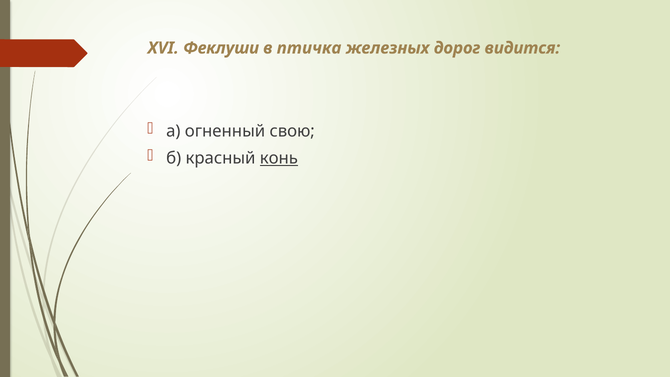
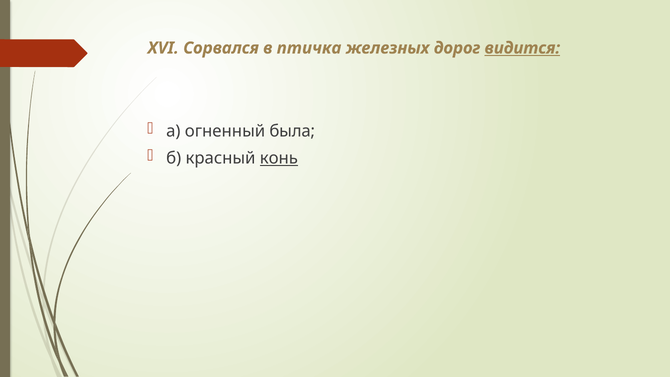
Феклуши: Феклуши -> Сорвался (221, 48)
видится underline: none -> present (522, 48)
свою: свою -> была (292, 131)
